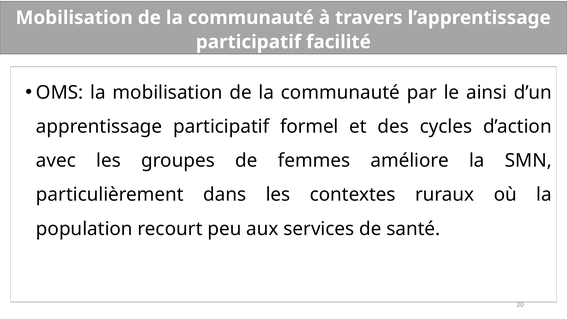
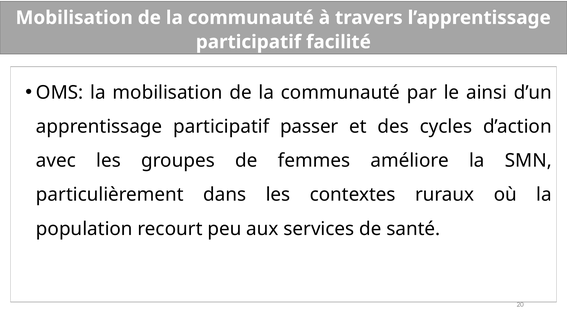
formel: formel -> passer (309, 127)
